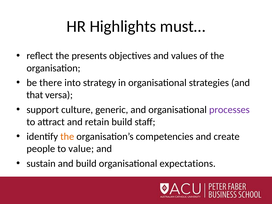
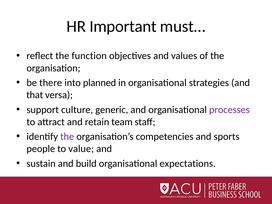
Highlights: Highlights -> Important (123, 26)
presents: presents -> function (89, 56)
strategy: strategy -> planned (100, 83)
retain build: build -> team (122, 122)
the colour: orange -> purple (67, 137)
create: create -> sports (227, 137)
